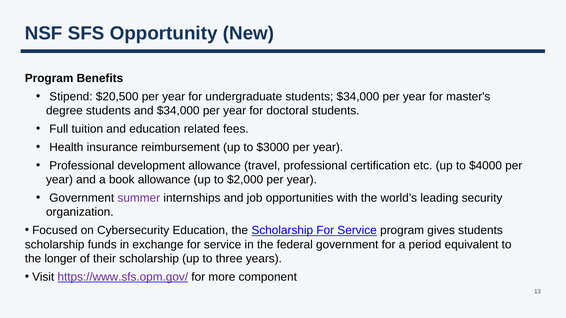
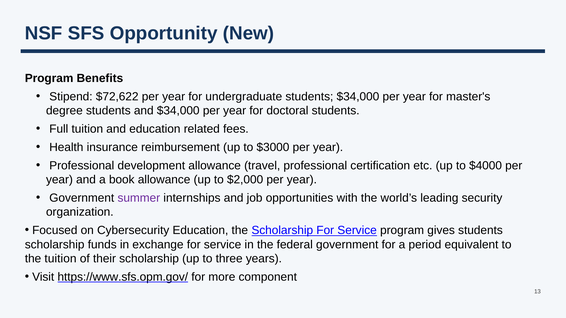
$20,500: $20,500 -> $72,622 (117, 97)
the longer: longer -> tuition (60, 259)
https://www.sfs.opm.gov/ colour: purple -> black (123, 277)
